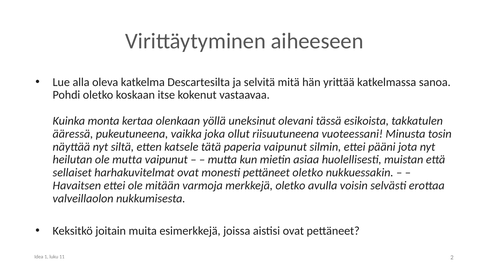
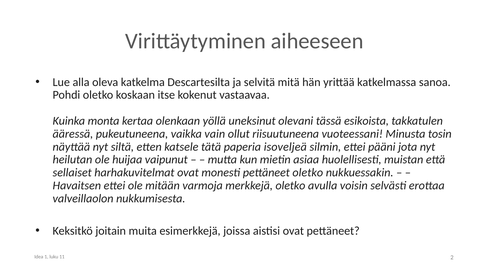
joka: joka -> vain (215, 134)
paperia vaipunut: vaipunut -> isoveljeä (285, 147)
ole mutta: mutta -> huijaa (127, 160)
